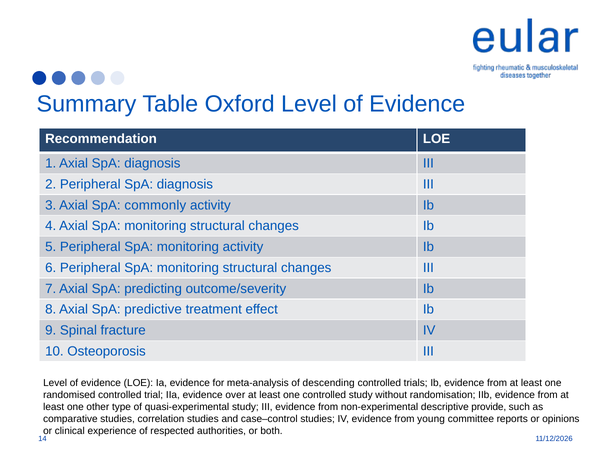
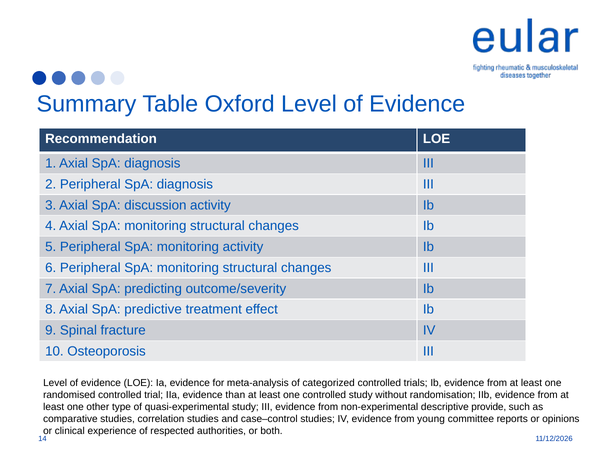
commonly: commonly -> discussion (155, 205)
descending: descending -> categorized (329, 383)
over: over -> than (235, 395)
